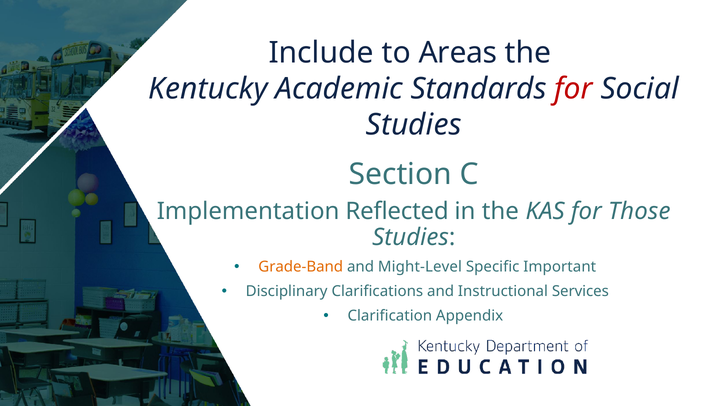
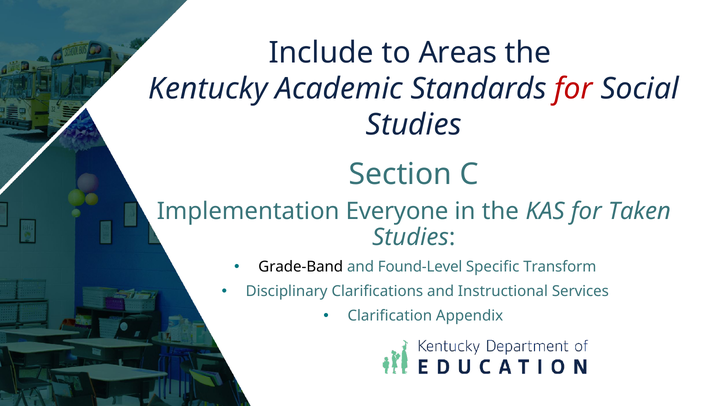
Reflected: Reflected -> Everyone (397, 212)
Those: Those -> Taken (639, 212)
Grade-Band colour: orange -> black (301, 267)
Might-Level: Might-Level -> Found-Level (420, 267)
Important: Important -> Transform (560, 267)
